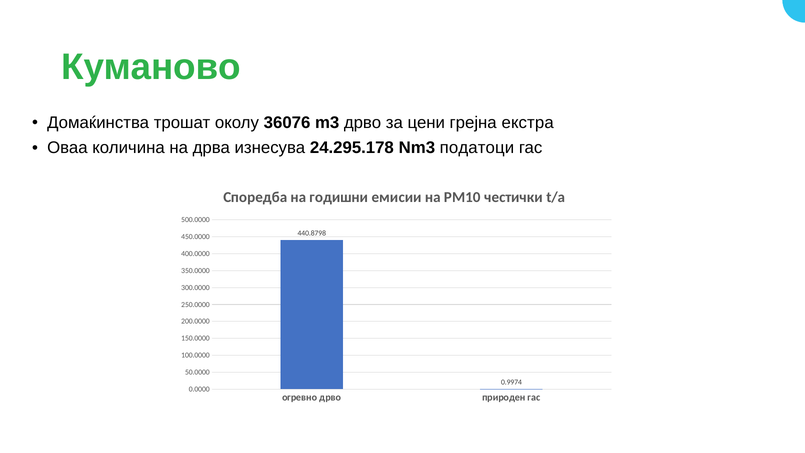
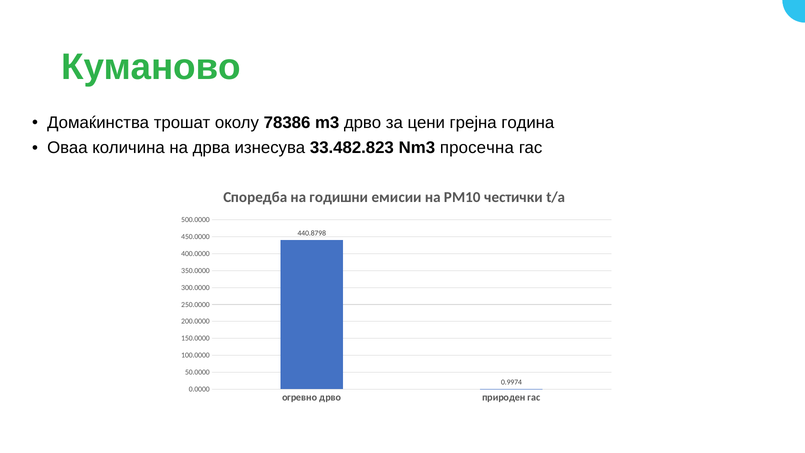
36076: 36076 -> 78386 (287, 123)
екстра: екстра -> година (528, 123)
24.295.178: 24.295.178 -> 33.482.823 (352, 148)
податоци: податоци -> просечна (477, 148)
